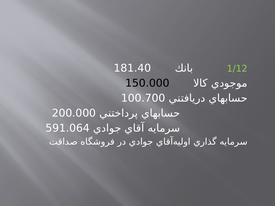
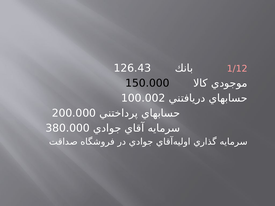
181.40: 181.40 -> 126.43 (132, 68)
1/12 colour: light green -> pink (237, 69)
100.700: 100.700 -> 100.002 (143, 98)
591.064: 591.064 -> 380.000 (68, 128)
